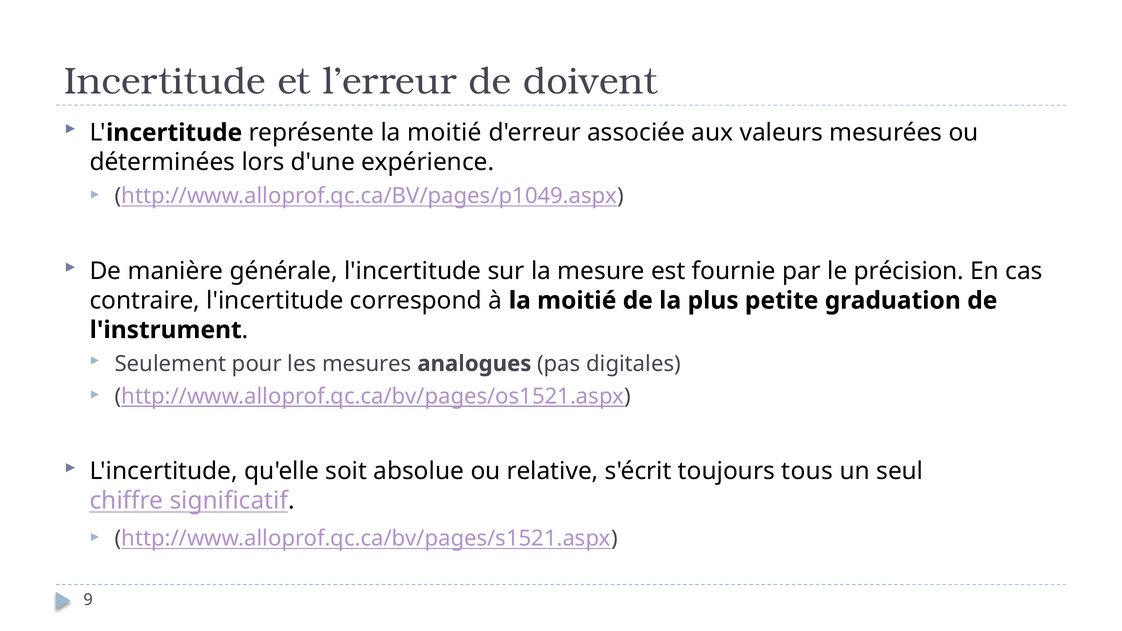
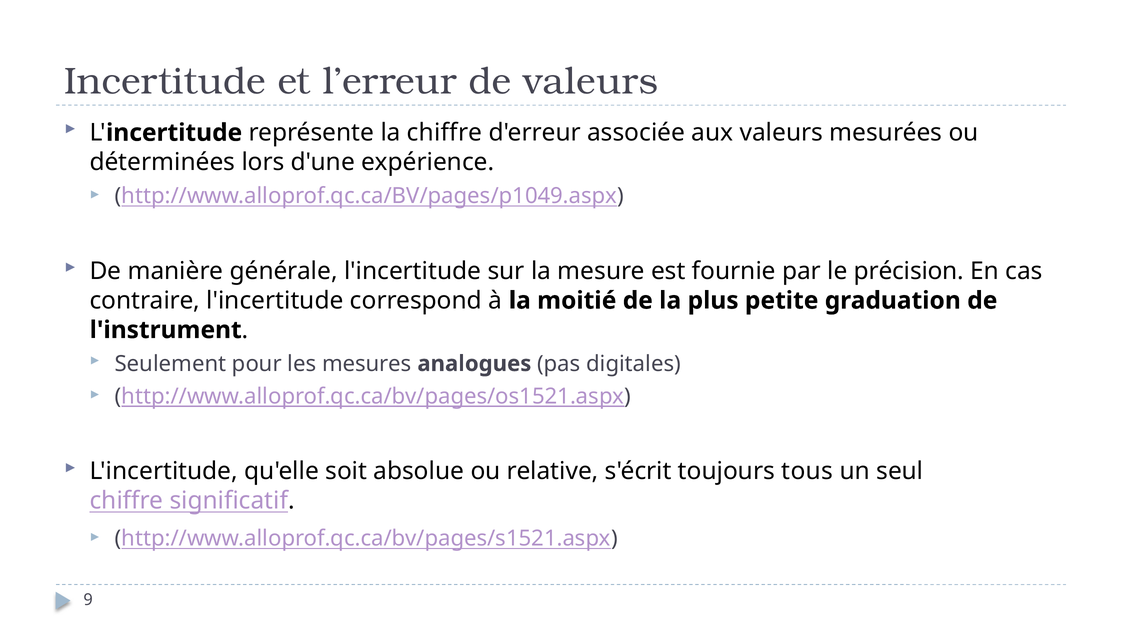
de doivent: doivent -> valeurs (591, 81)
représente la moitié: moitié -> chiffre (445, 133)
